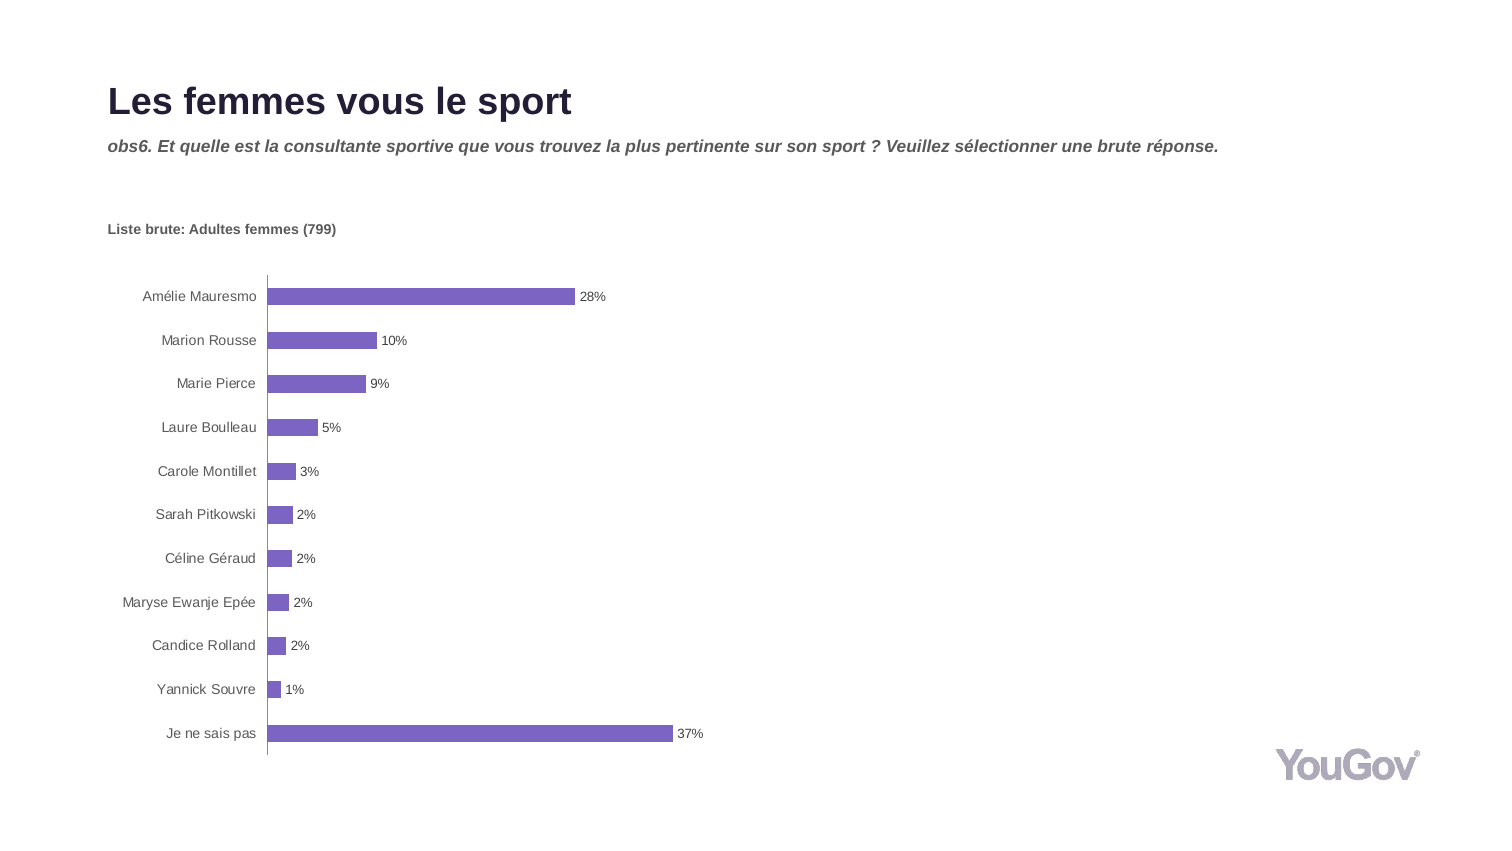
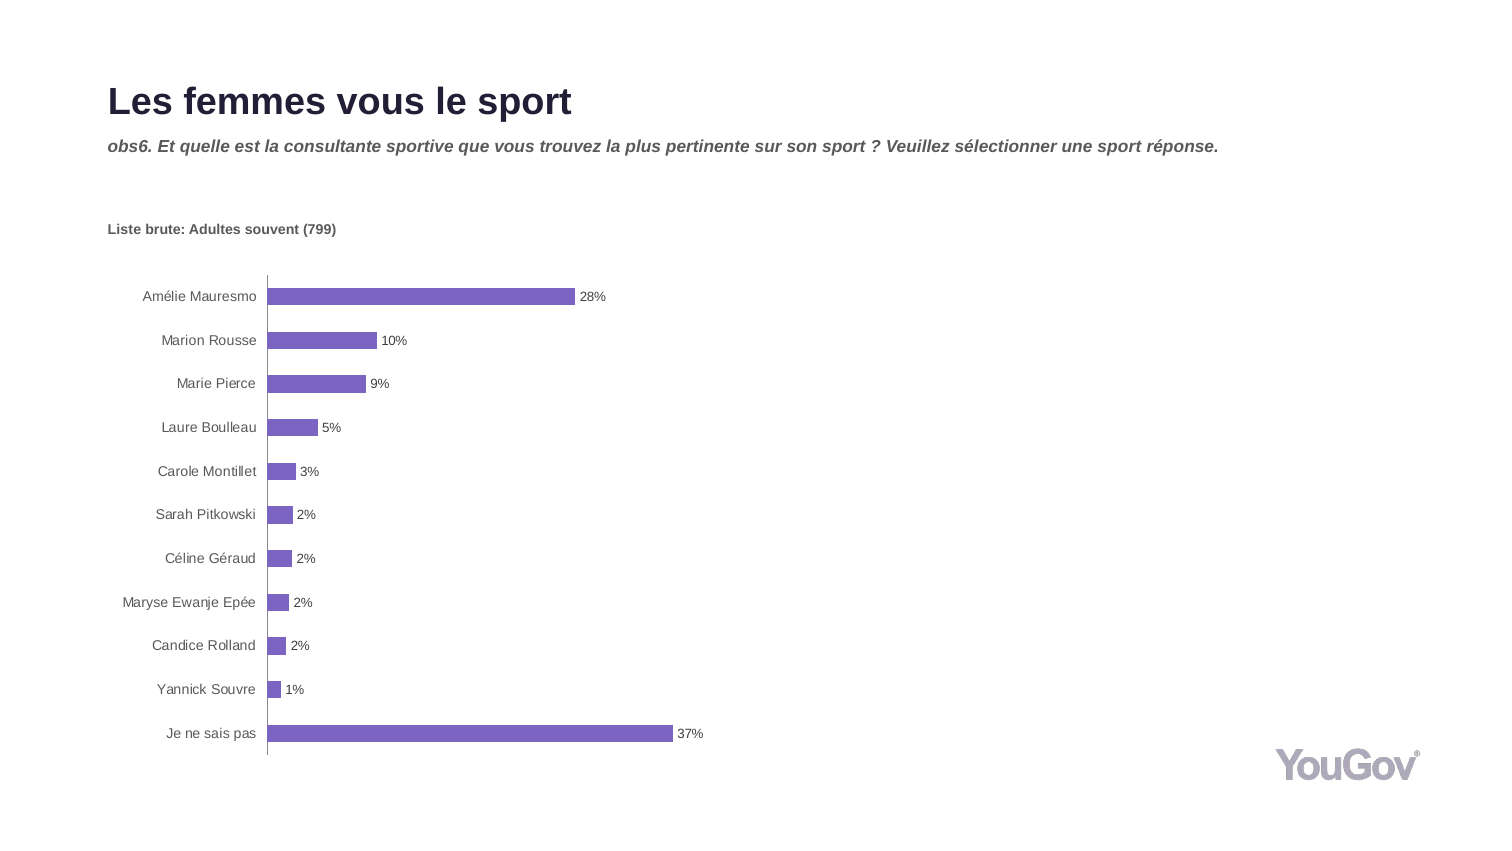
une brute: brute -> sport (1119, 147)
Adultes femmes: femmes -> souvent (272, 230)
